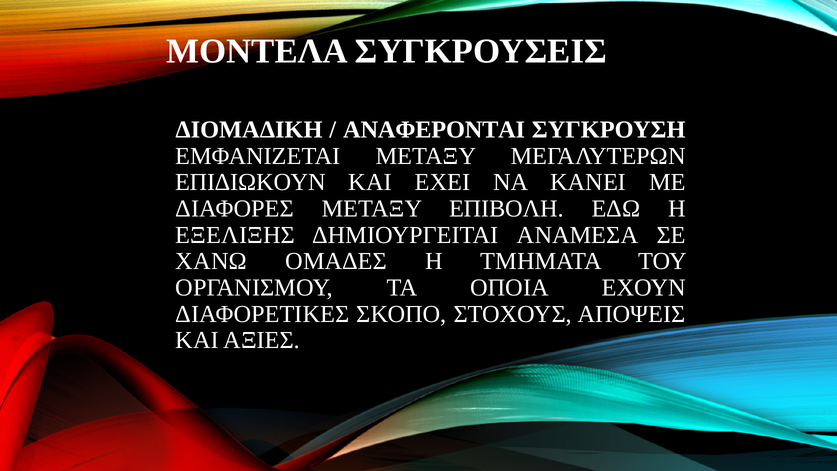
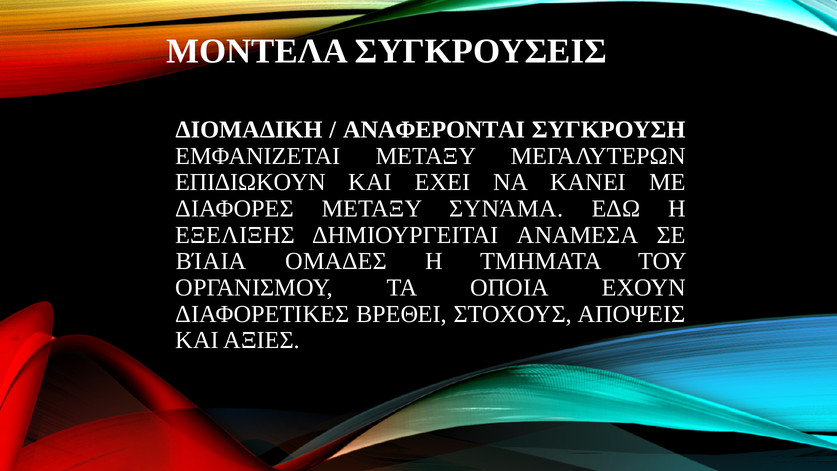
ΕΠΙΒΟΛΗ: ΕΠΙΒΟΛΗ -> ΣΥΝΆΜΑ (506, 209)
ΧΑΝΩ: ΧΑΝΩ -> ΒΊΑΙΑ (211, 261)
ΣΚΟΠΟ: ΣΚΟΠΟ -> ΒΡΕΘΕΙ (402, 314)
